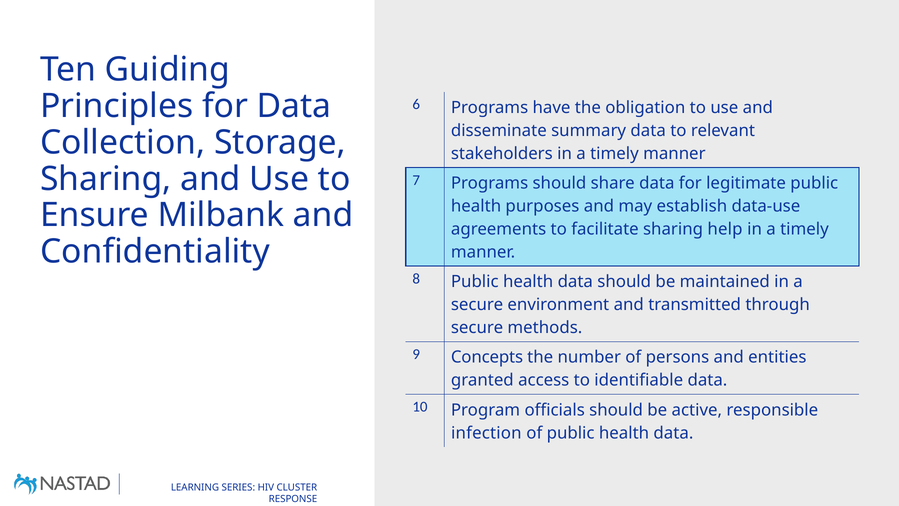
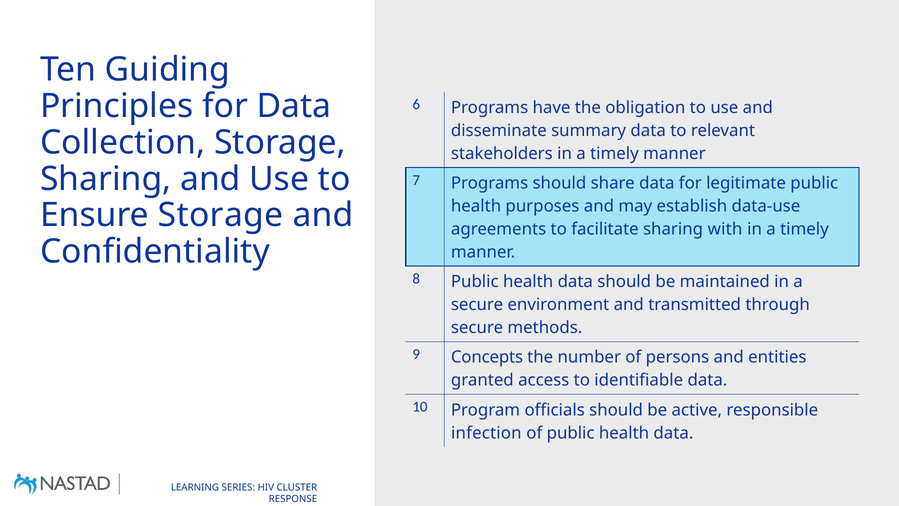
Ensure Milbank: Milbank -> Storage (221, 215)
help: help -> with (725, 229)
